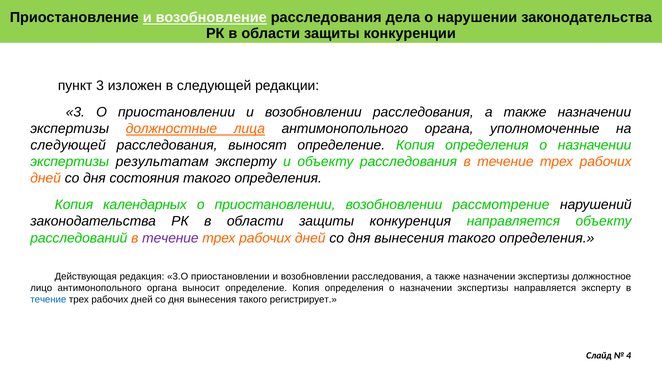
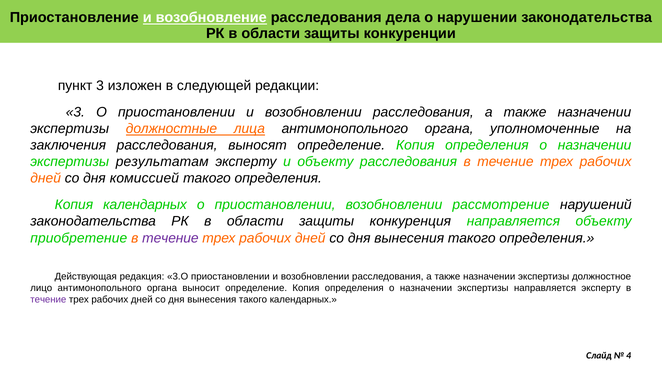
следующей: следующей -> заключения (68, 146)
состояния: состояния -> комиссией (144, 179)
расследований: расследований -> приобретение (79, 238)
течение colour: blue -> purple (48, 300)
такого регистрирует: регистрирует -> календарных (303, 300)
